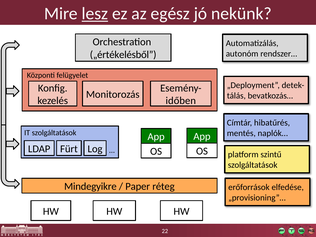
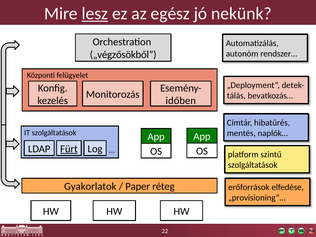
„értékelésből: „értékelésből -> „végzősökből (123, 55)
Fürt underline: none -> present (69, 149)
Mindegyikre: Mindegyikre -> Gyakorlatok (90, 186)
